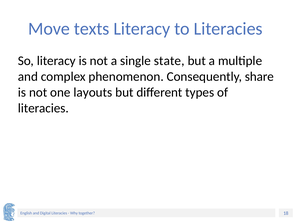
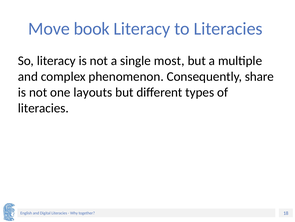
texts: texts -> book (92, 29)
state: state -> most (169, 61)
